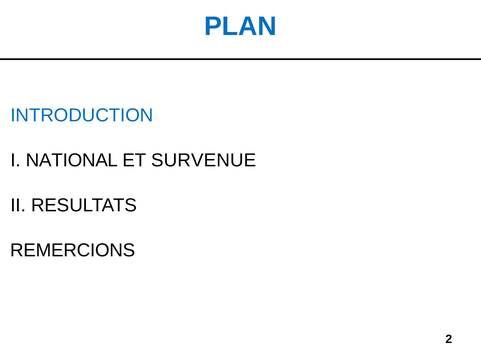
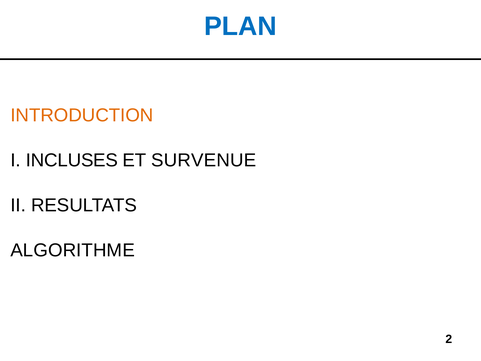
INTRODUCTION colour: blue -> orange (82, 115)
NATIONAL: NATIONAL -> INCLUSES (72, 160)
REMERCIONS: REMERCIONS -> ALGORITHME (73, 250)
